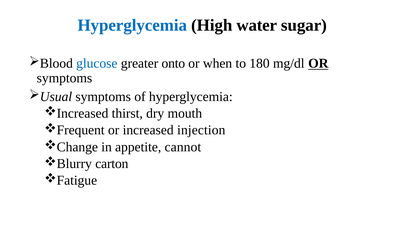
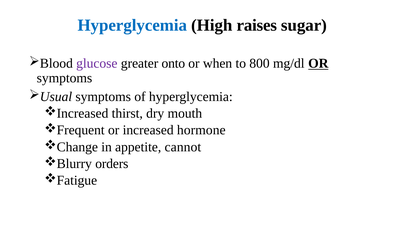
water: water -> raises (257, 25)
glucose colour: blue -> purple (97, 63)
180: 180 -> 800 (260, 63)
injection: injection -> hormone (201, 130)
carton: carton -> orders (112, 163)
